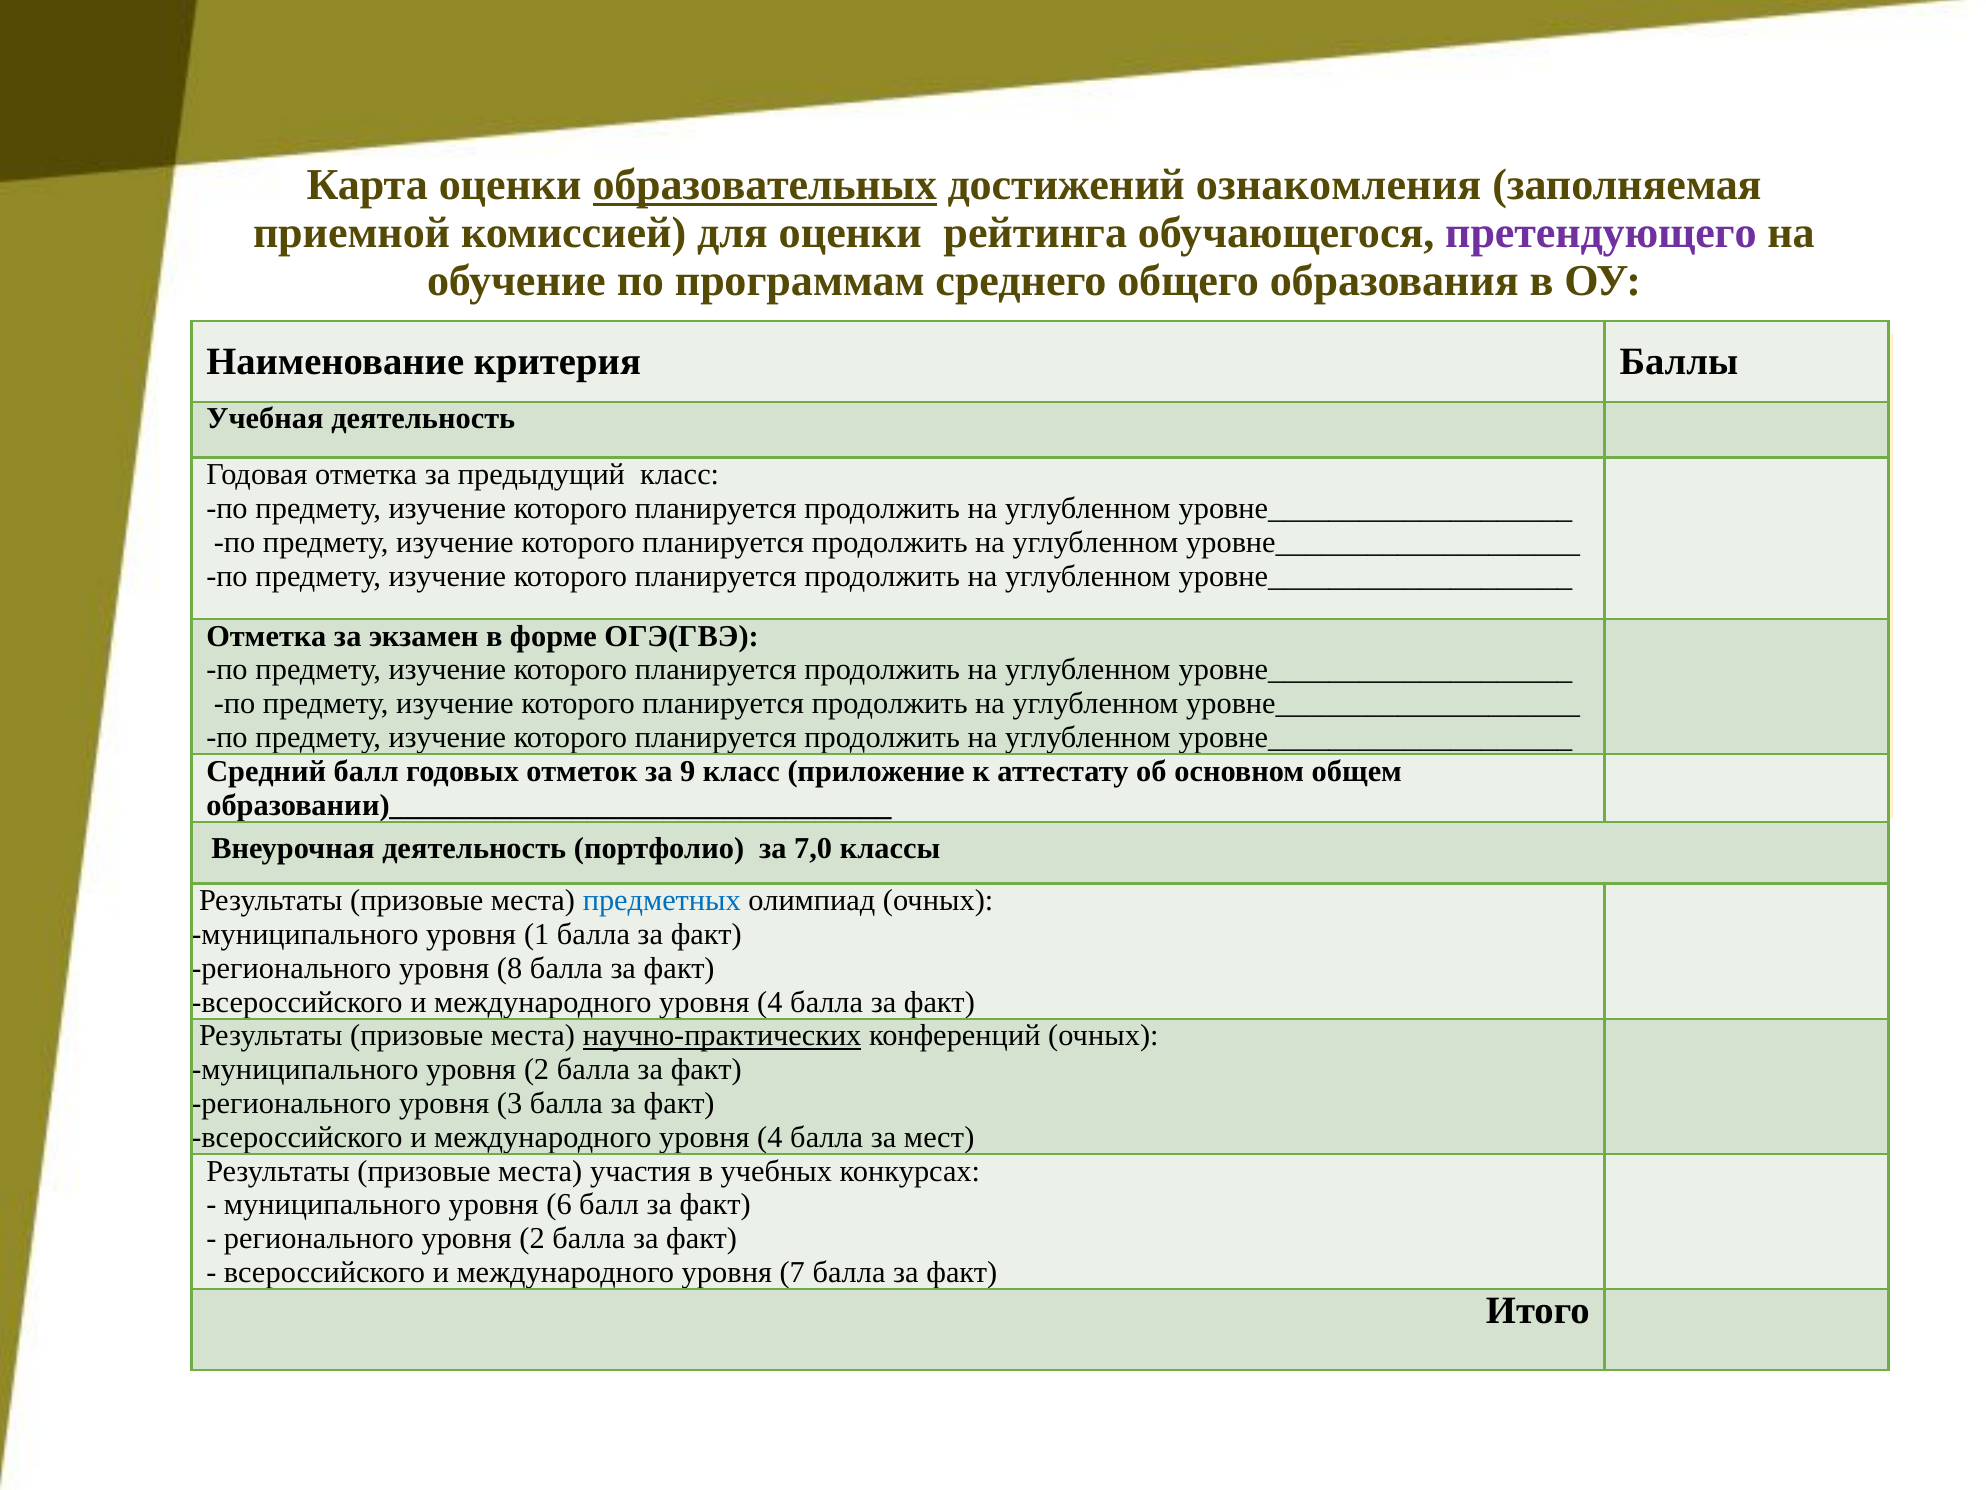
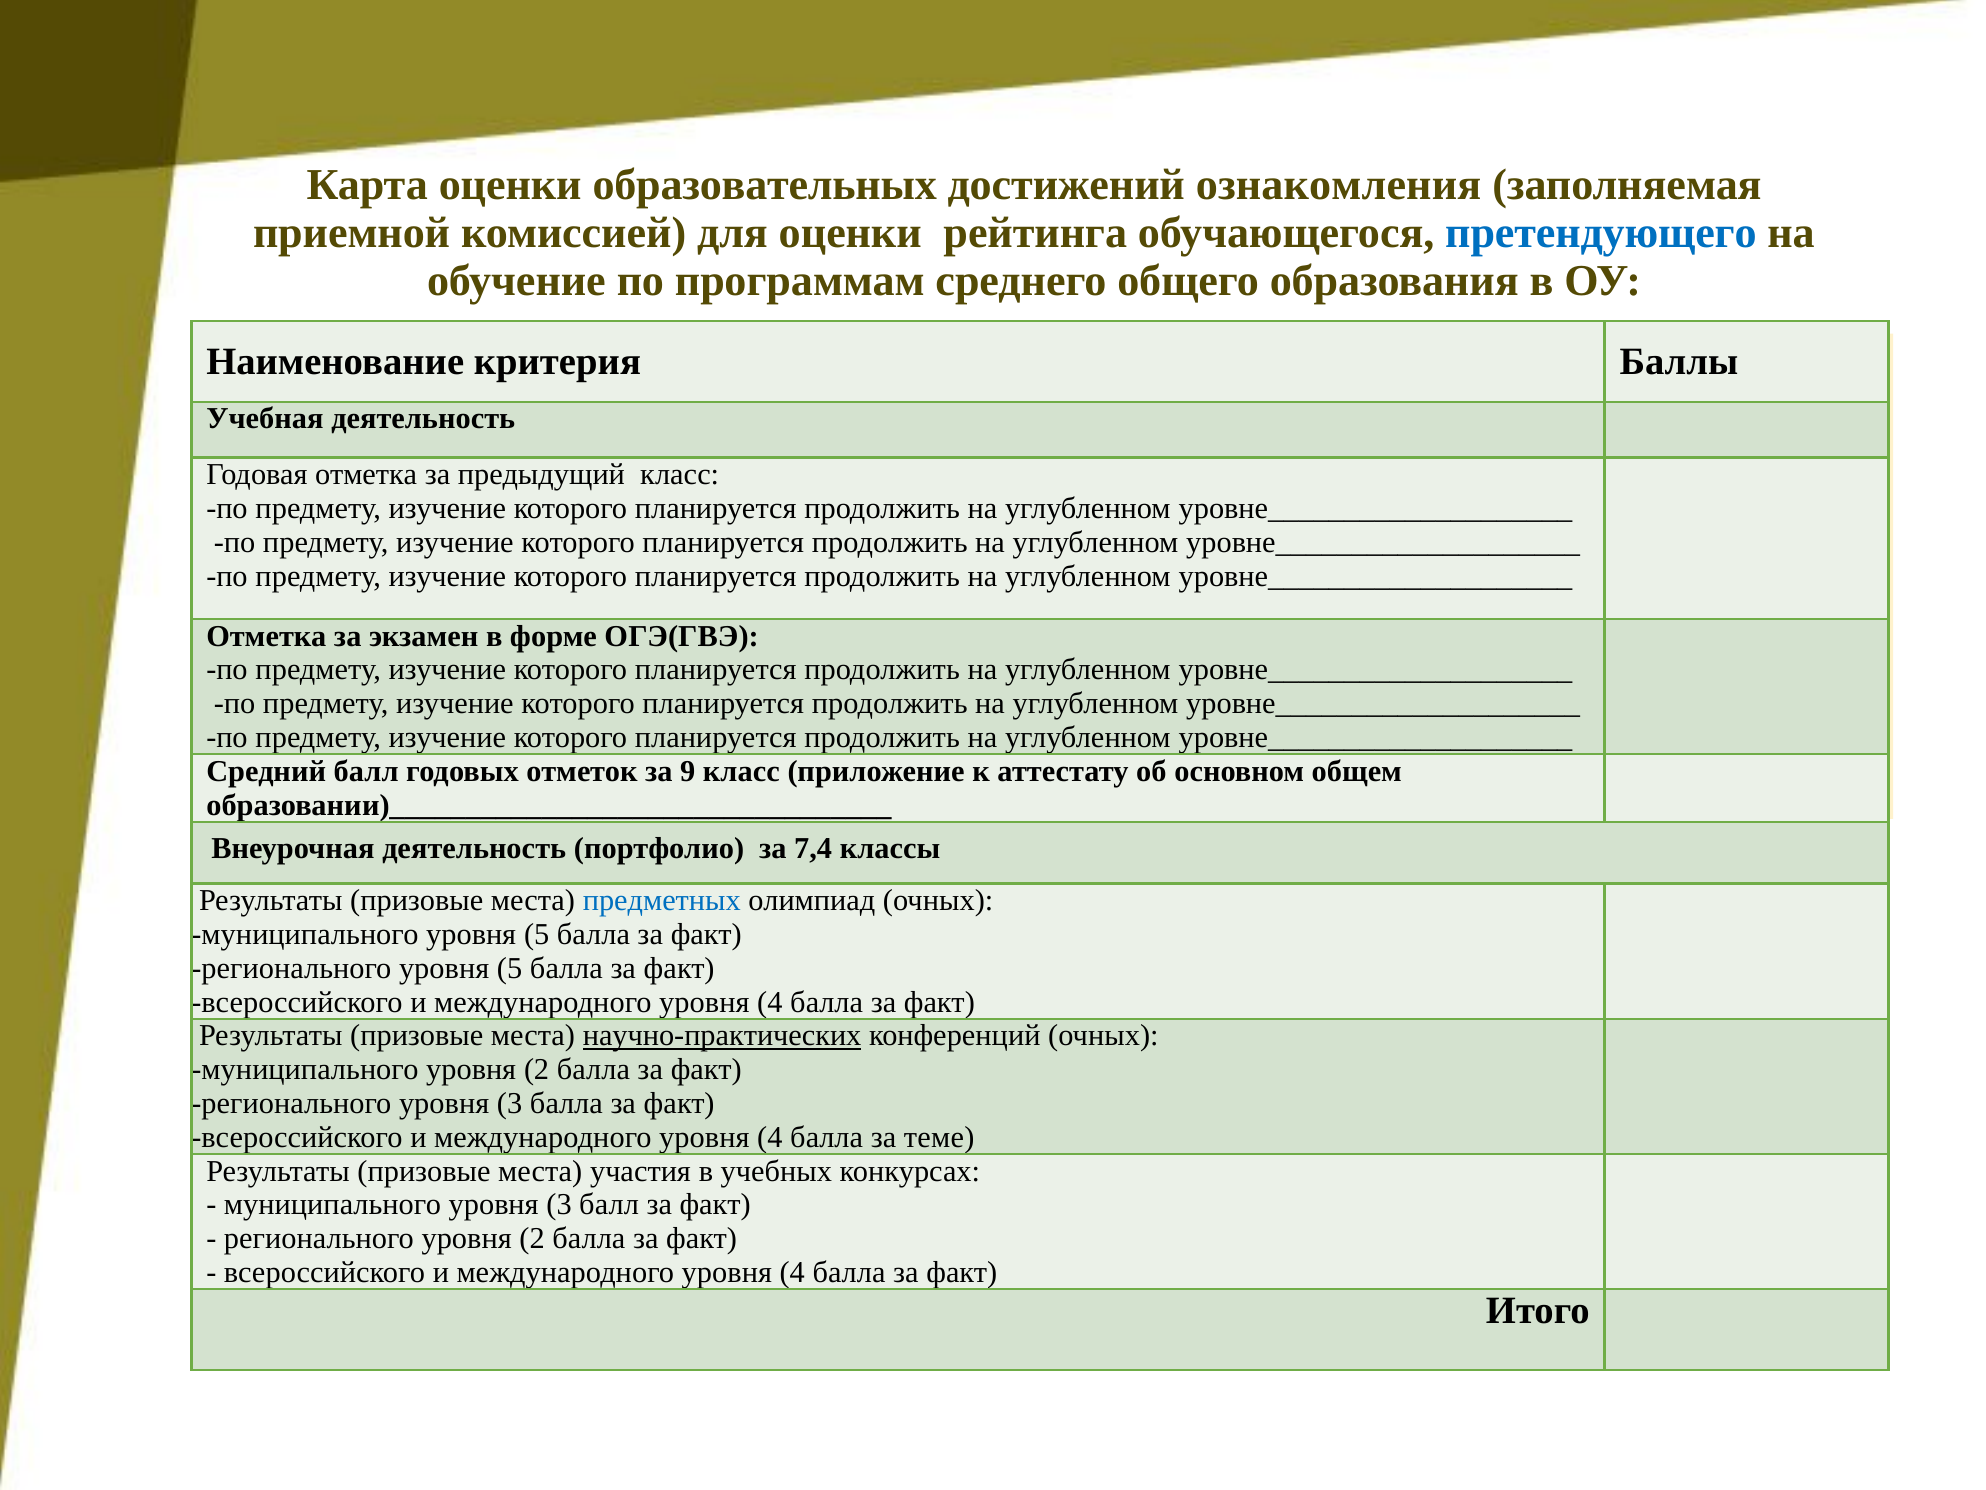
образовательных underline: present -> none (765, 185)
претендующего colour: purple -> blue (1601, 233)
7,0: 7,0 -> 7,4 (813, 849)
муниципального уровня 1: 1 -> 5 (537, 934)
регионального уровня 8: 8 -> 5 (510, 968)
мест: мест -> теме (939, 1137)
муниципального уровня 6: 6 -> 3 (559, 1204)
7: 7 -> 4 (792, 1272)
